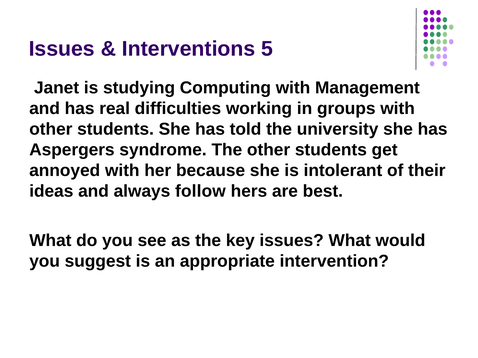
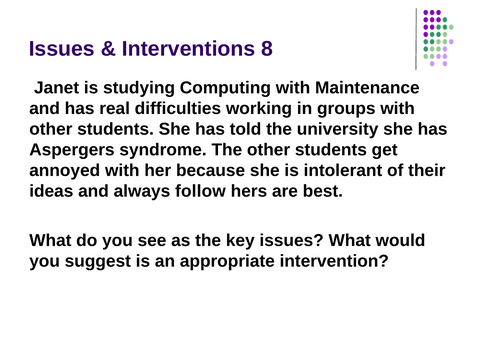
5: 5 -> 8 (267, 49)
Management: Management -> Maintenance (367, 88)
